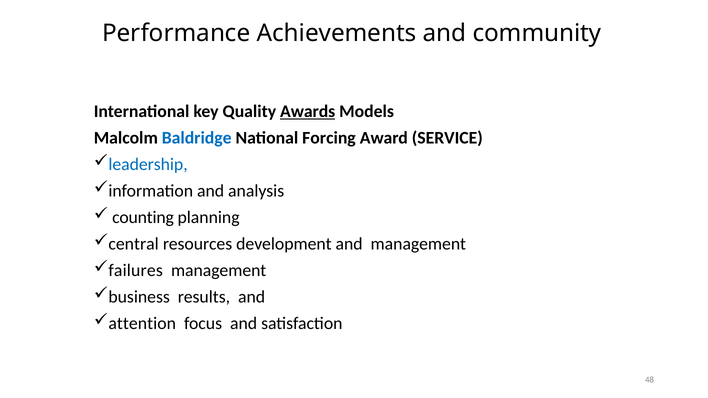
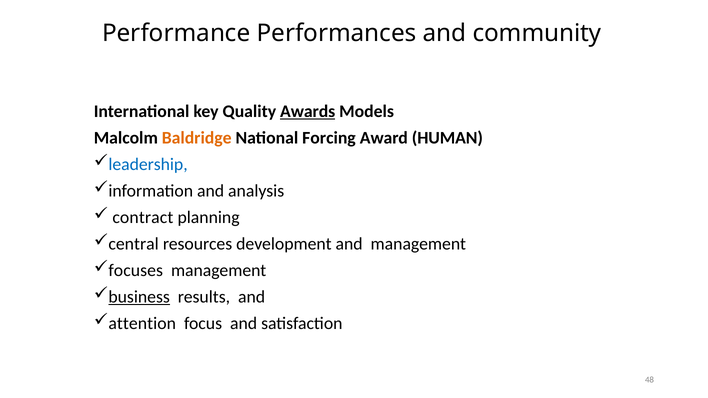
Achievements: Achievements -> Performances (337, 33)
Baldridge colour: blue -> orange (197, 138)
SERVICE: SERVICE -> HUMAN (447, 138)
counting: counting -> contract (143, 218)
failures: failures -> focuses (136, 271)
business underline: none -> present (139, 297)
